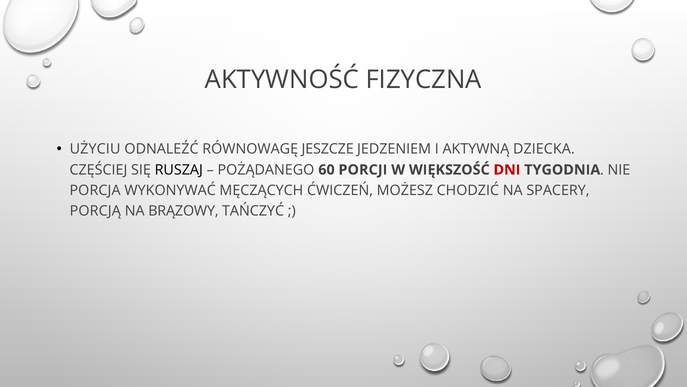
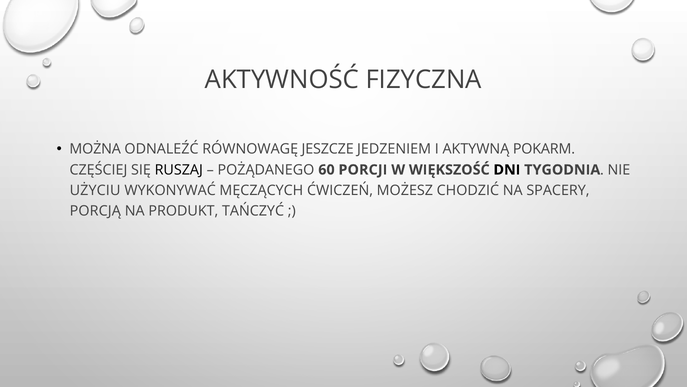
UŻYCIU: UŻYCIU -> MOŻNA (95, 149)
DZIECKA: DZIECKA -> POKARM (544, 149)
DNI colour: red -> black (507, 170)
PORCJA: PORCJA -> UŻYCIU (95, 190)
BRĄZOWY: BRĄZOWY -> PRODUKT (183, 211)
